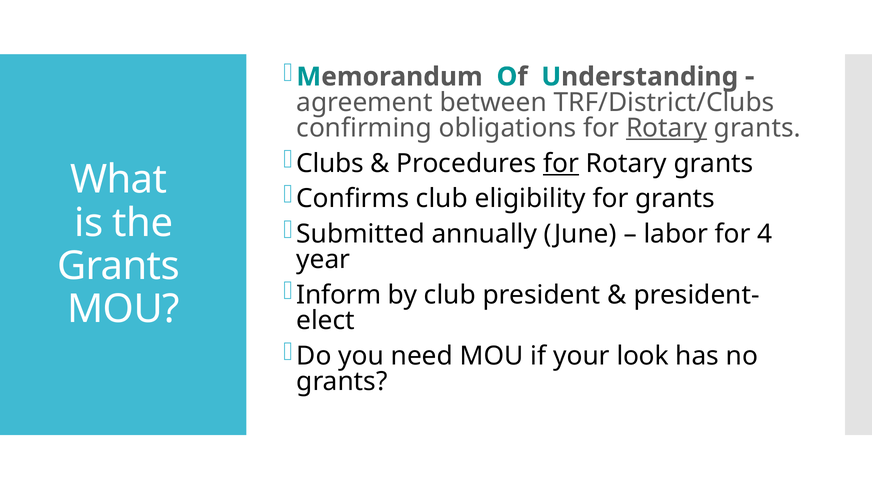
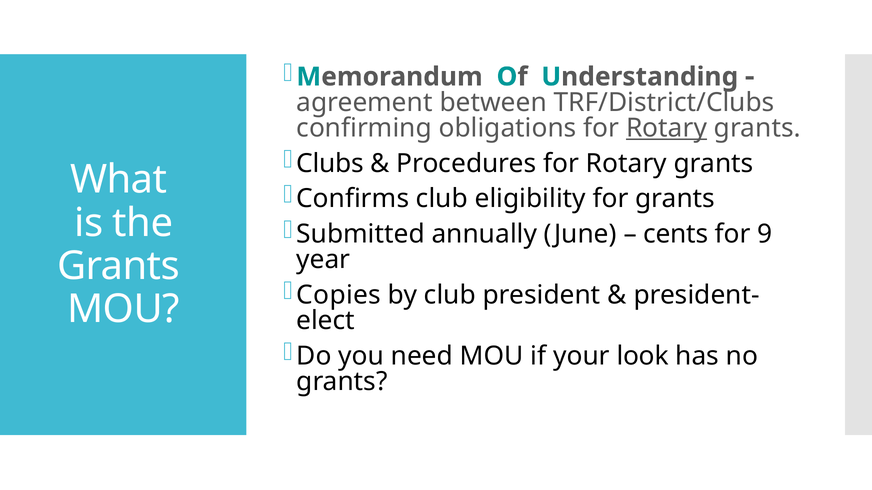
for underline: present -> none (561, 163)
labor: labor -> cents (676, 234)
4: 4 -> 9 (765, 234)
Inform: Inform -> Copies (339, 295)
